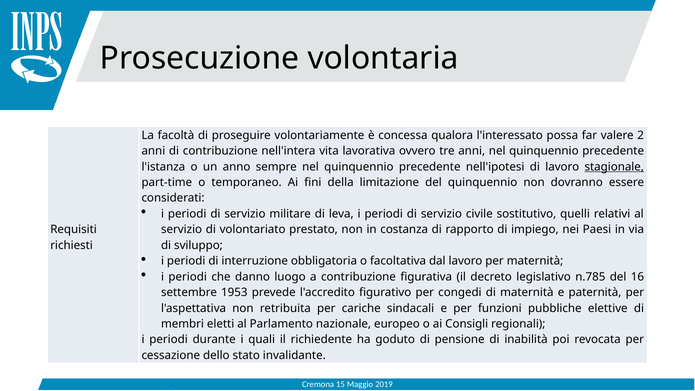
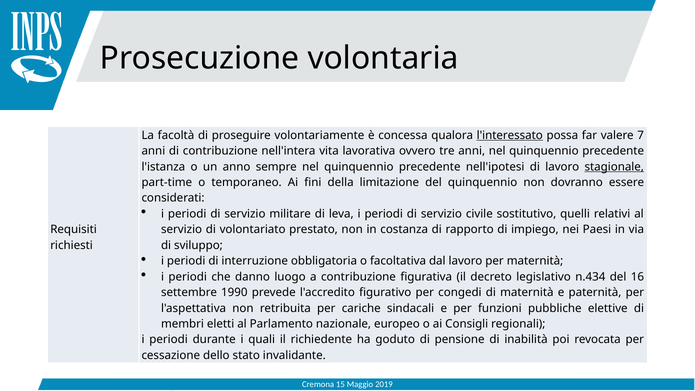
l'interessato underline: none -> present (510, 135)
2: 2 -> 7 (641, 135)
n.785: n.785 -> n.434 (590, 277)
1953: 1953 -> 1990 (234, 292)
